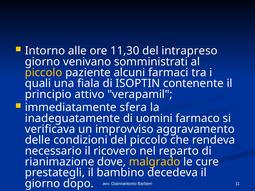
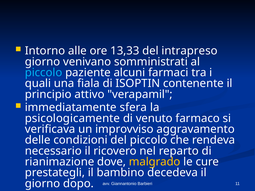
11,30: 11,30 -> 13,33 (125, 51)
piccolo colour: yellow -> light blue (44, 73)
inadeguatamente: inadeguatamente -> psicologicamente (72, 118)
uomini: uomini -> venuto (154, 118)
